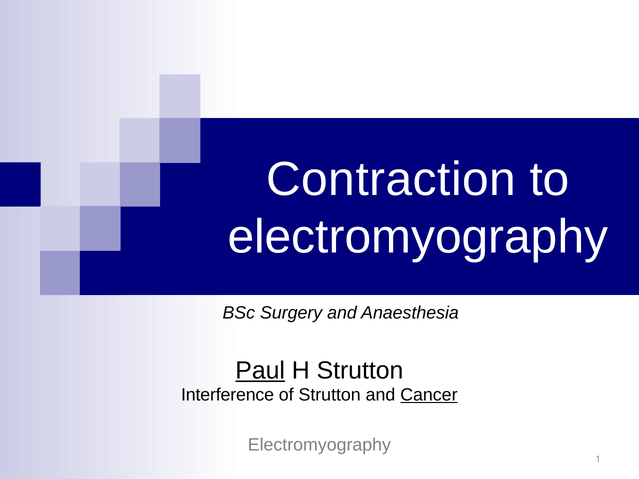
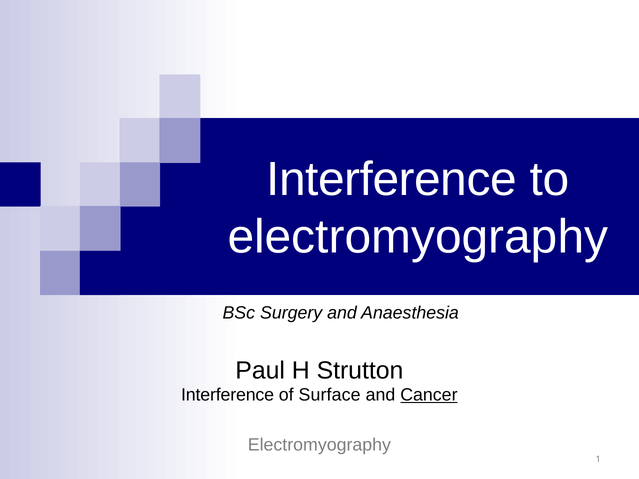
Contraction: Contraction -> Interference (392, 180)
Paul underline: present -> none (260, 371)
of Strutton: Strutton -> Surface (330, 395)
